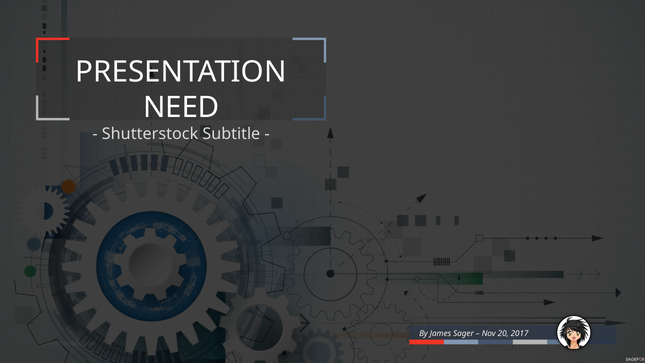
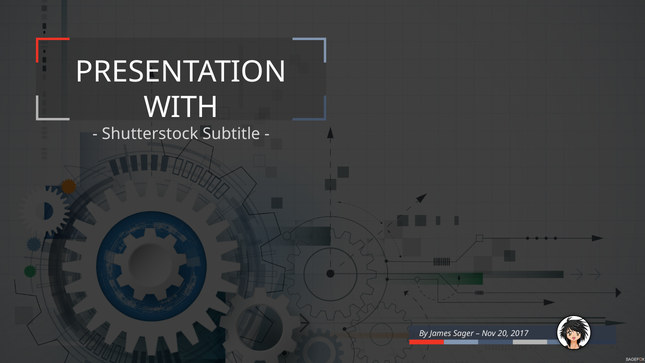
NEED: NEED -> WITH (181, 108)
